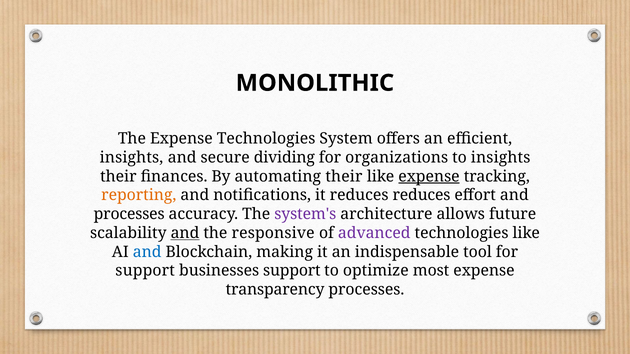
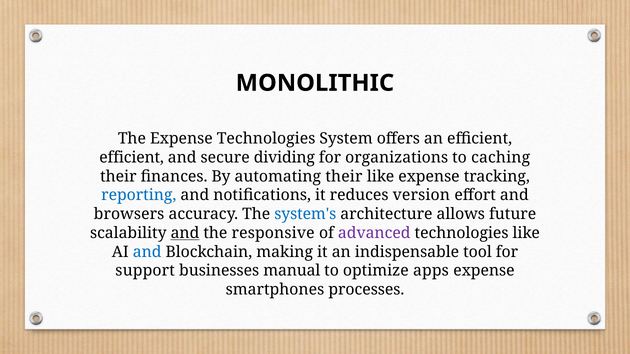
insights: insights -> efficient (132, 158)
to insights: insights -> caching (501, 158)
expense underline: present -> none (429, 177)
reporting colour: orange -> blue (139, 195)
reduces reduces: reduces -> version (421, 195)
processes: processes -> browsers (129, 214)
system's colour: purple -> blue (305, 214)
businesses support: support -> manual (292, 271)
most: most -> apps (431, 271)
transparency: transparency -> smartphones (275, 290)
